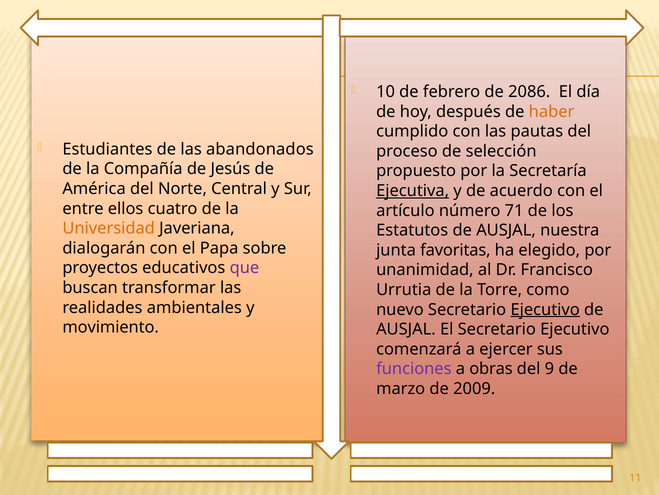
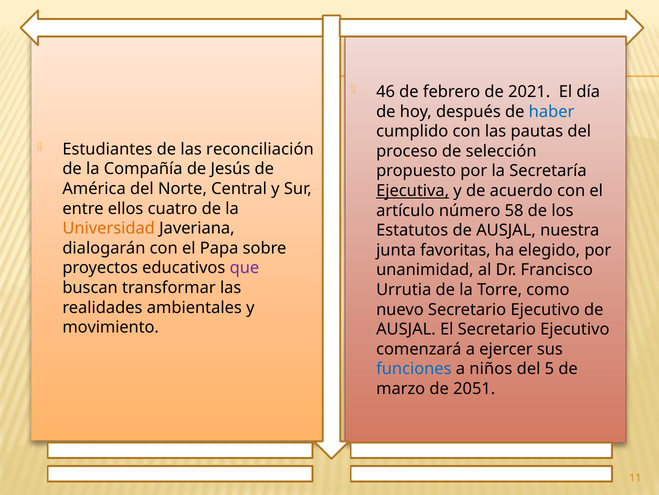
10: 10 -> 46 (386, 92)
2086: 2086 -> 2021 (529, 92)
haber colour: orange -> blue (552, 111)
abandonados: abandonados -> reconciliación (260, 149)
71: 71 -> 58 (514, 210)
Ejecutivo underline: present -> none (545, 309)
funciones colour: purple -> blue (414, 368)
obras: obras -> niños (491, 368)
9: 9 -> 5 (549, 368)
2009: 2009 -> 2051 (474, 388)
